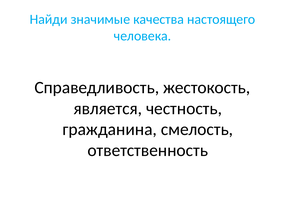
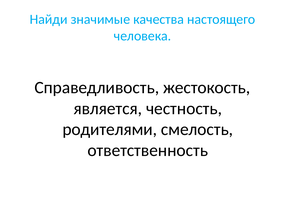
гражданина: гражданина -> родителями (110, 129)
